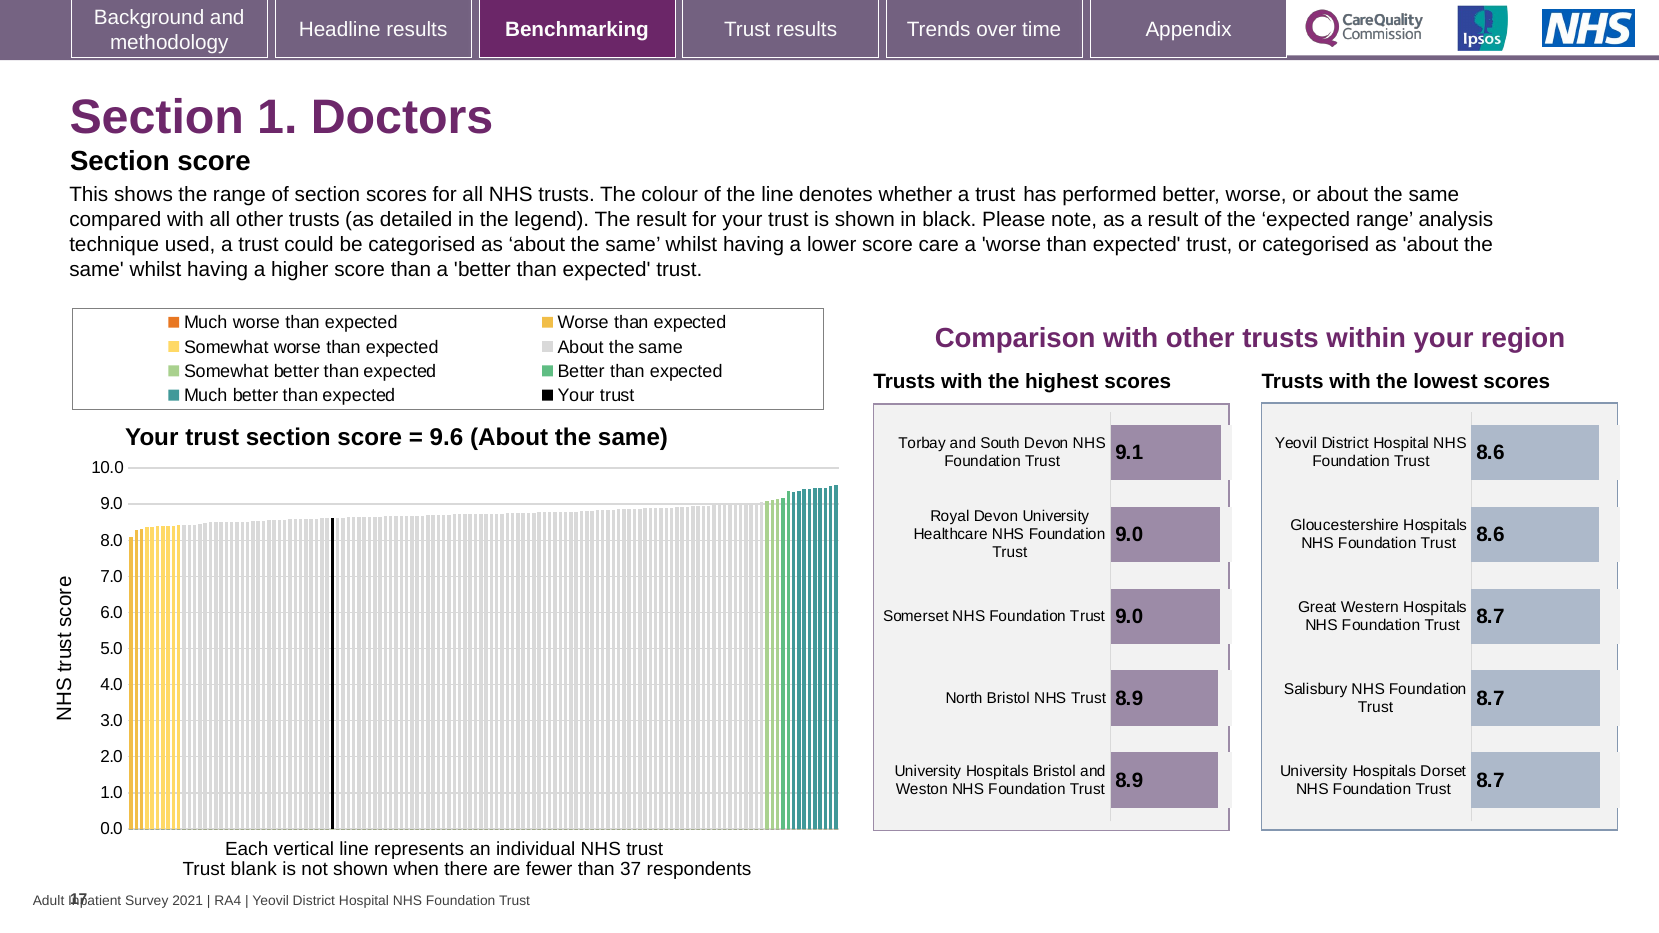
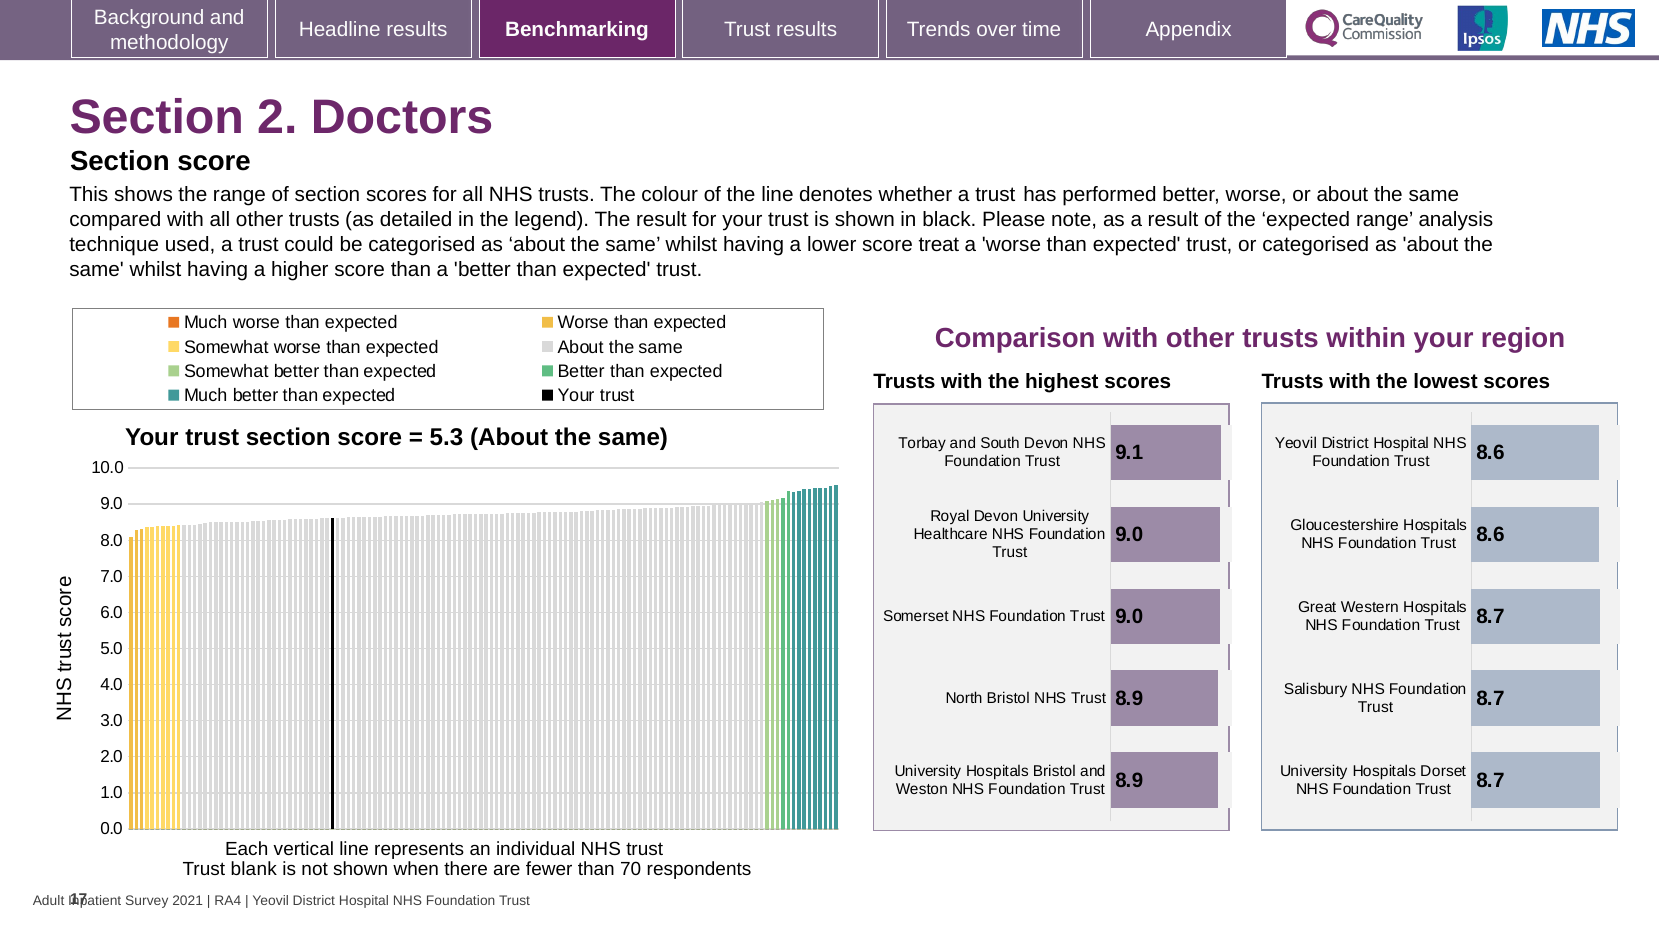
1: 1 -> 2 (277, 117)
care: care -> treat (939, 244)
9.6: 9.6 -> 5.3 (447, 437)
37: 37 -> 70 (631, 870)
